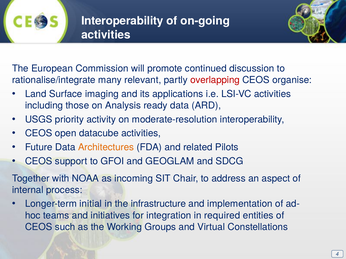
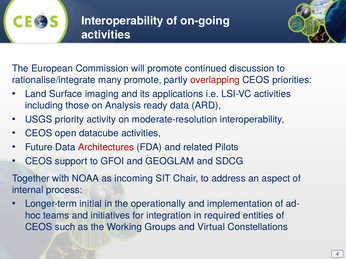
many relevant: relevant -> promote (143, 80)
organise: organise -> priorities (292, 80)
Architectures colour: orange -> red (106, 148)
infrastructure: infrastructure -> operationally (158, 204)
